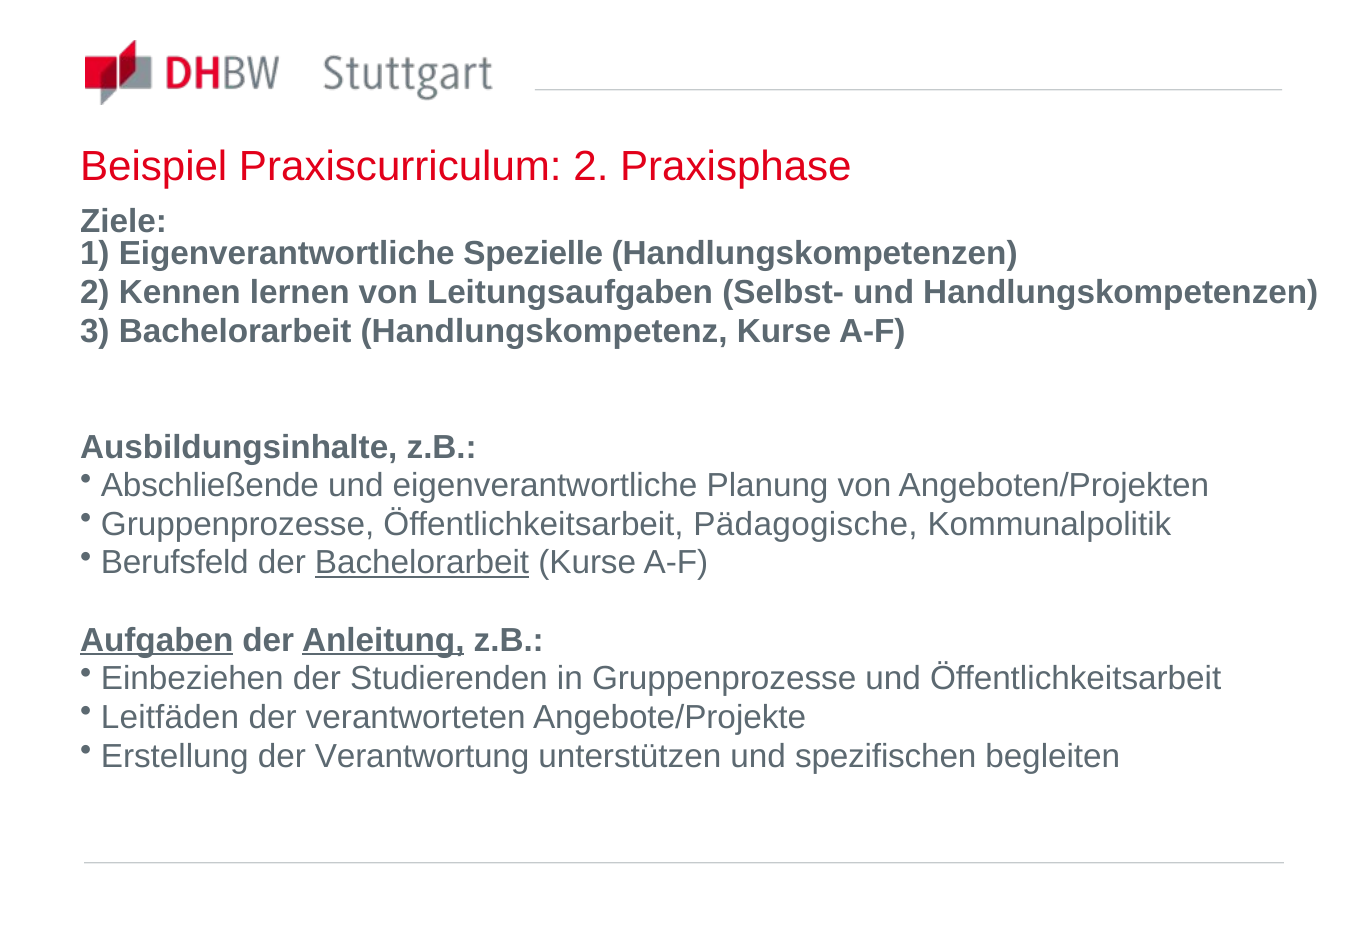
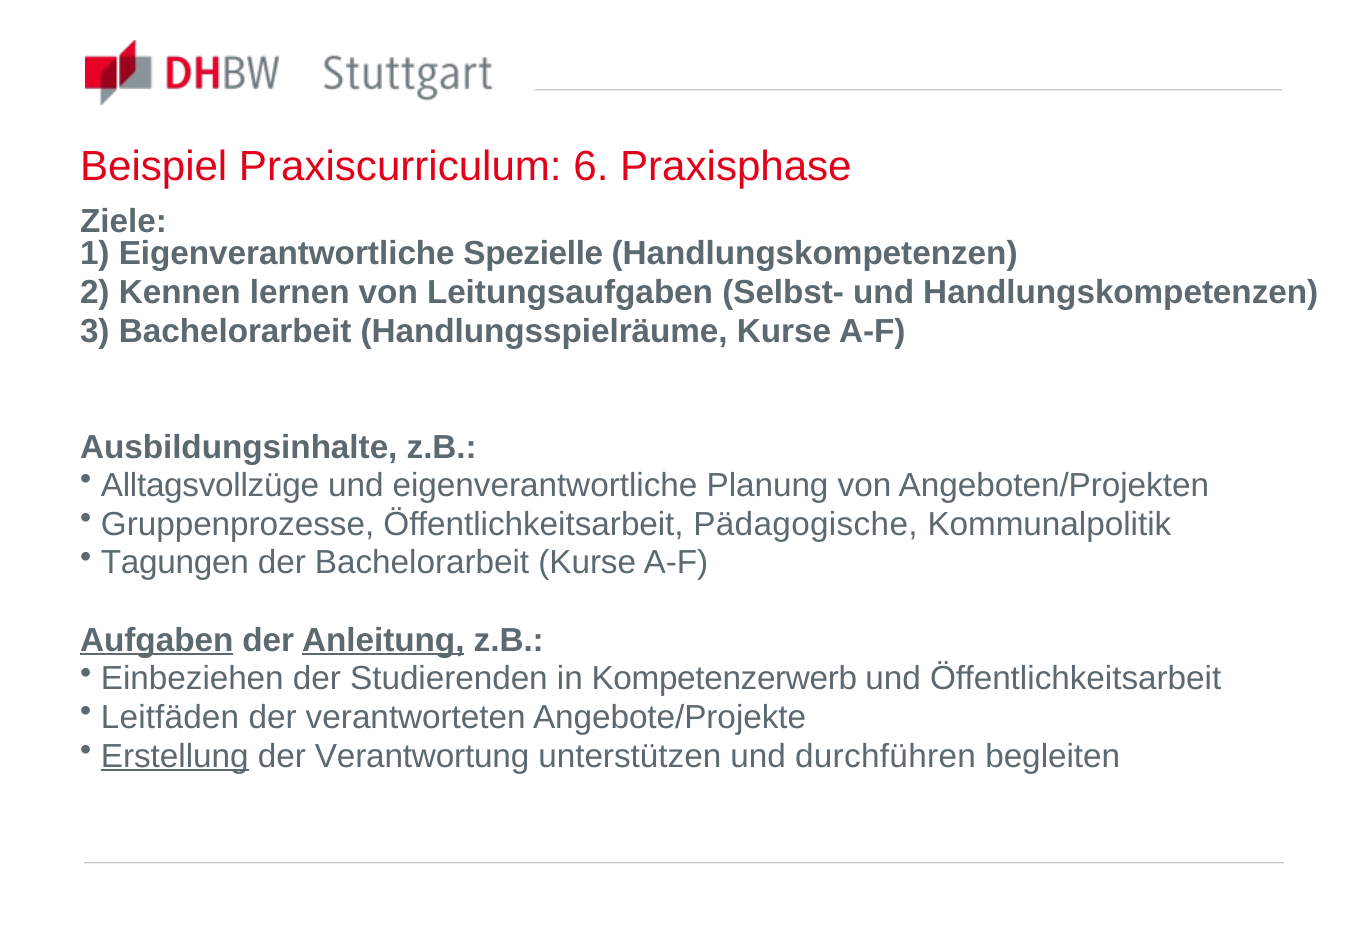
Praxiscurriculum 2: 2 -> 6 (591, 166)
Handlungskompetenz: Handlungskompetenz -> Handlungsspielräume (544, 331)
Abschließende: Abschließende -> Alltagsvollzüge (210, 486)
Berufsfeld: Berufsfeld -> Tagungen (175, 563)
Bachelorarbeit underline: present -> none (422, 563)
in Gruppenprozesse: Gruppenprozesse -> Kompetenzerwerb (724, 679)
Erstellung underline: none -> present (175, 756)
spezifischen: spezifischen -> durchführen (885, 756)
